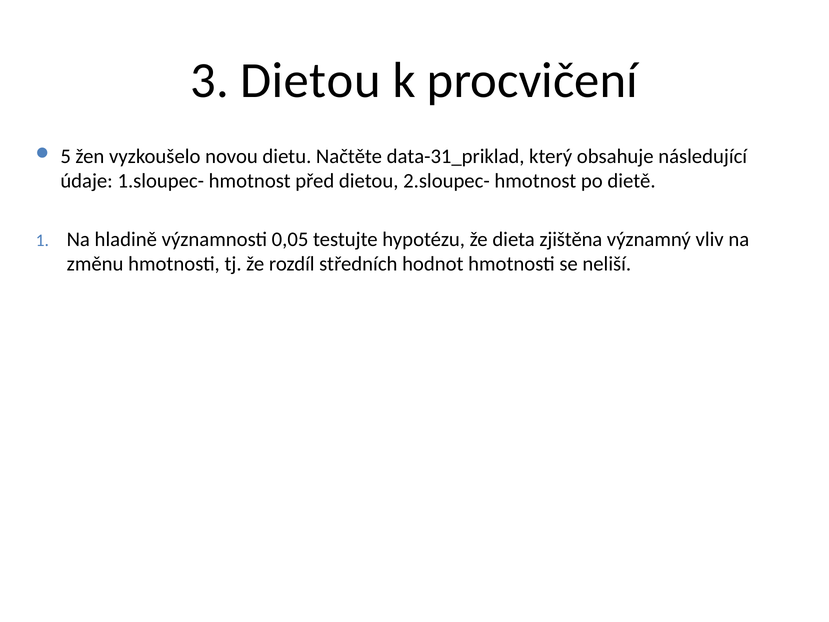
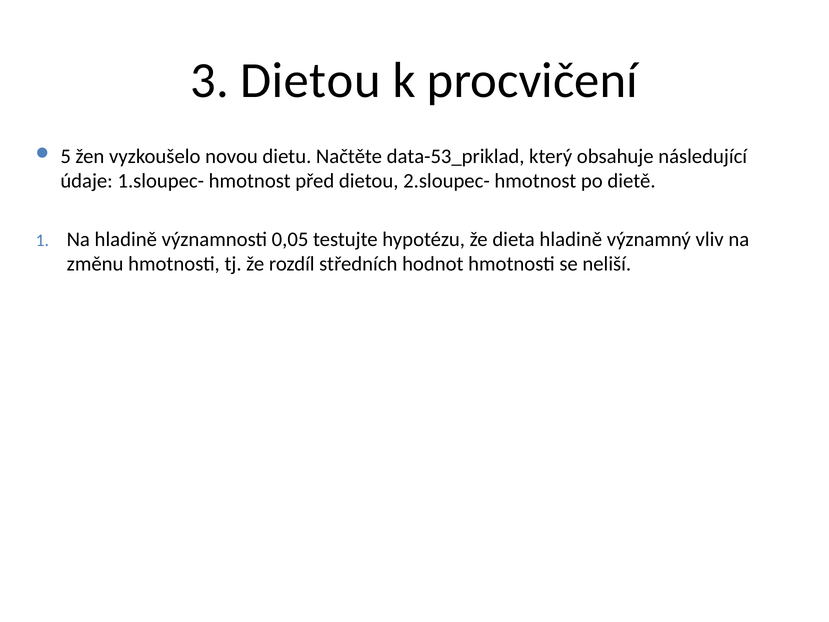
data-31_priklad: data-31_priklad -> data-53_priklad (456, 156)
dieta zjištěna: zjištěna -> hladině (571, 239)
